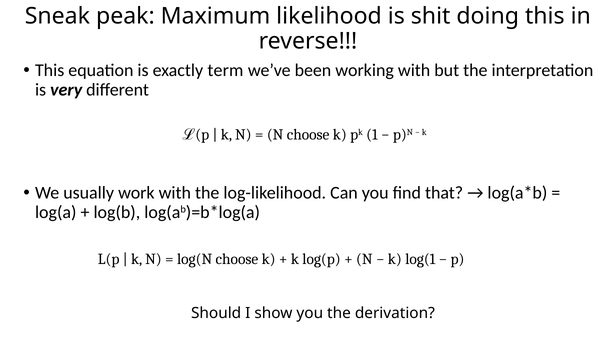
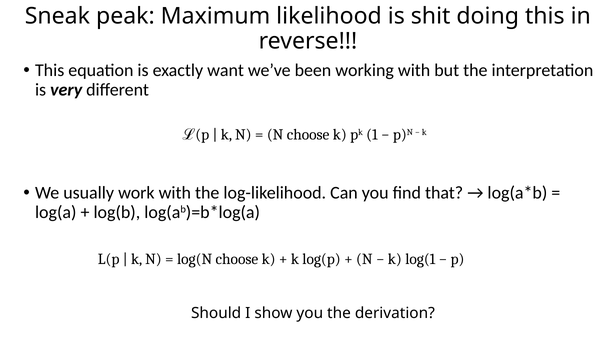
term: term -> want (226, 71)
